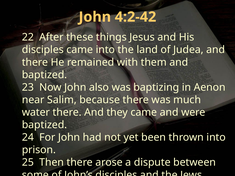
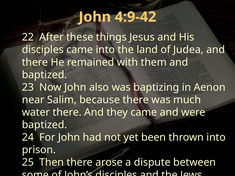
4:2-42: 4:2-42 -> 4:9-42 (136, 17)
